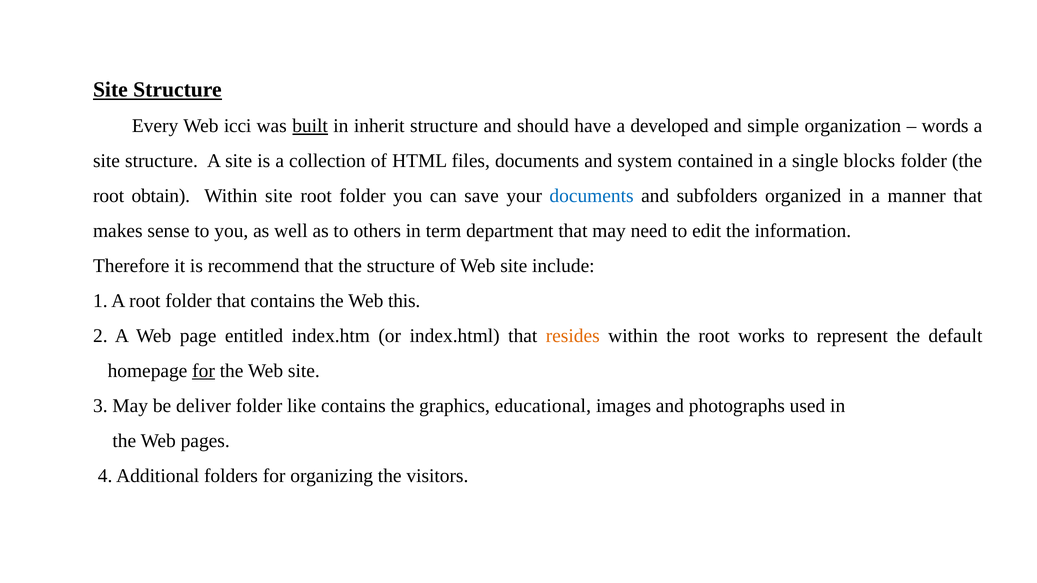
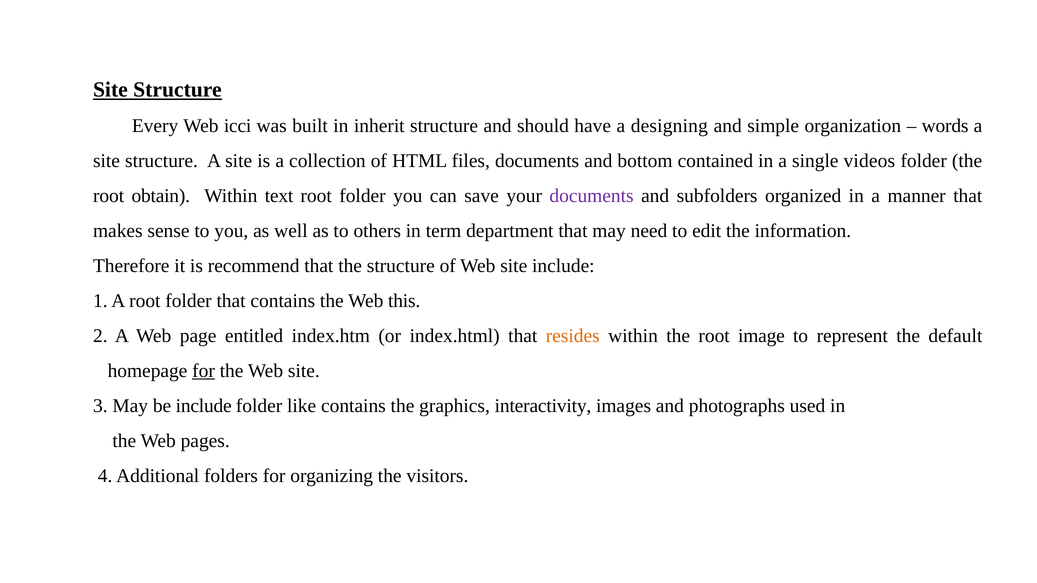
built underline: present -> none (310, 126)
developed: developed -> designing (669, 126)
system: system -> bottom (645, 161)
blocks: blocks -> videos (869, 161)
Within site: site -> text (279, 196)
documents colour: blue -> purple (592, 196)
works: works -> image (761, 336)
be deliver: deliver -> include (204, 406)
educational: educational -> interactivity (543, 406)
